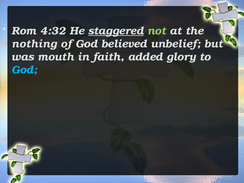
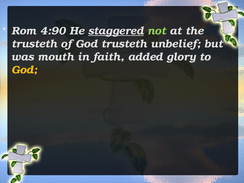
4:32: 4:32 -> 4:90 (53, 31)
nothing: nothing -> trusteth (34, 44)
God believed: believed -> trusteth (124, 44)
God colour: light blue -> yellow (24, 70)
